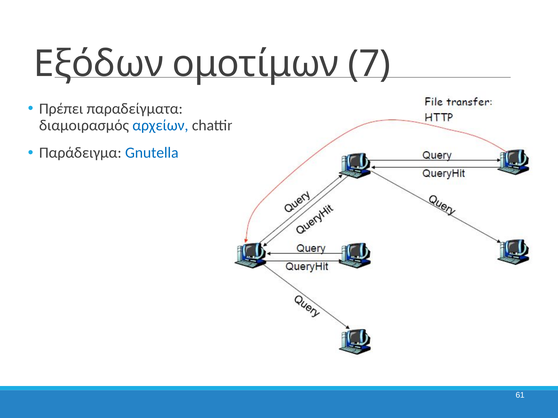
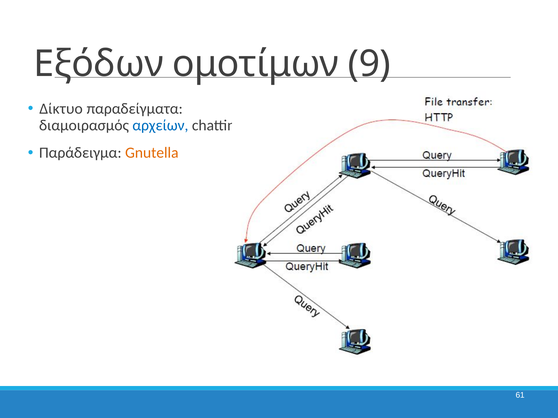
7: 7 -> 9 (369, 64)
Πρέπει: Πρέπει -> Δίκτυο (61, 109)
Gnutella colour: blue -> orange (152, 153)
